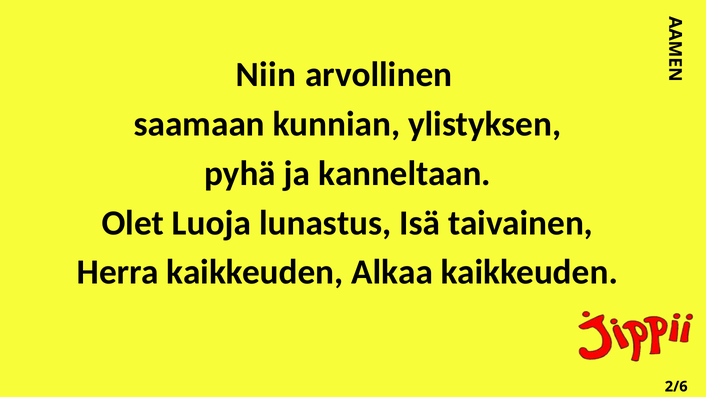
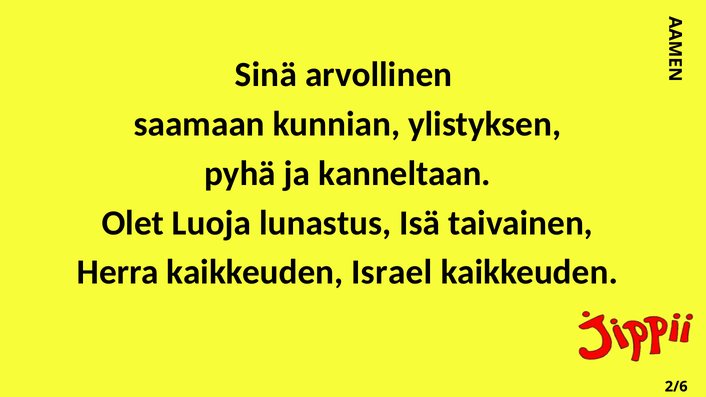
Niin: Niin -> Sinä (266, 75)
Alkaa: Alkaa -> Israel (392, 272)
